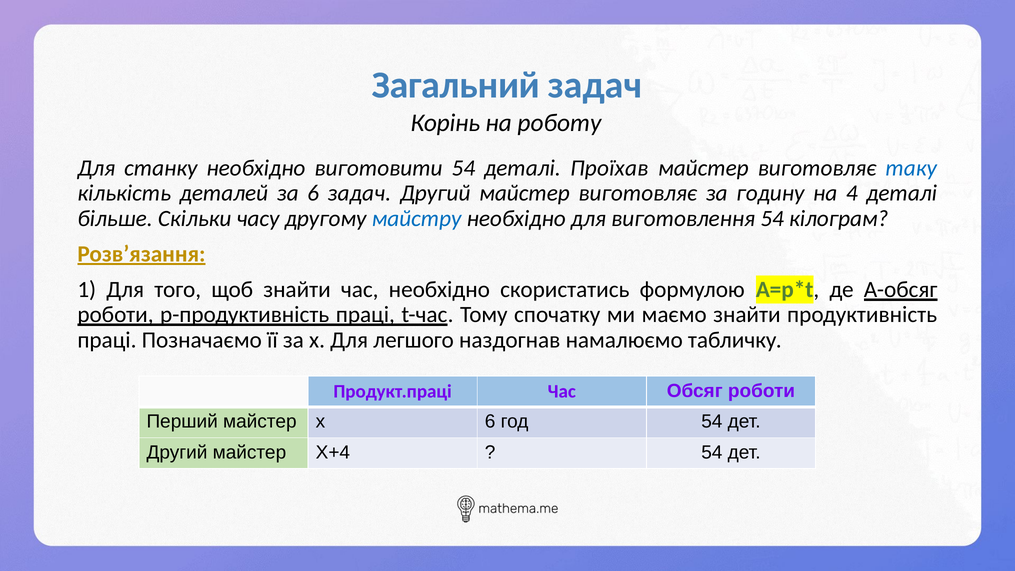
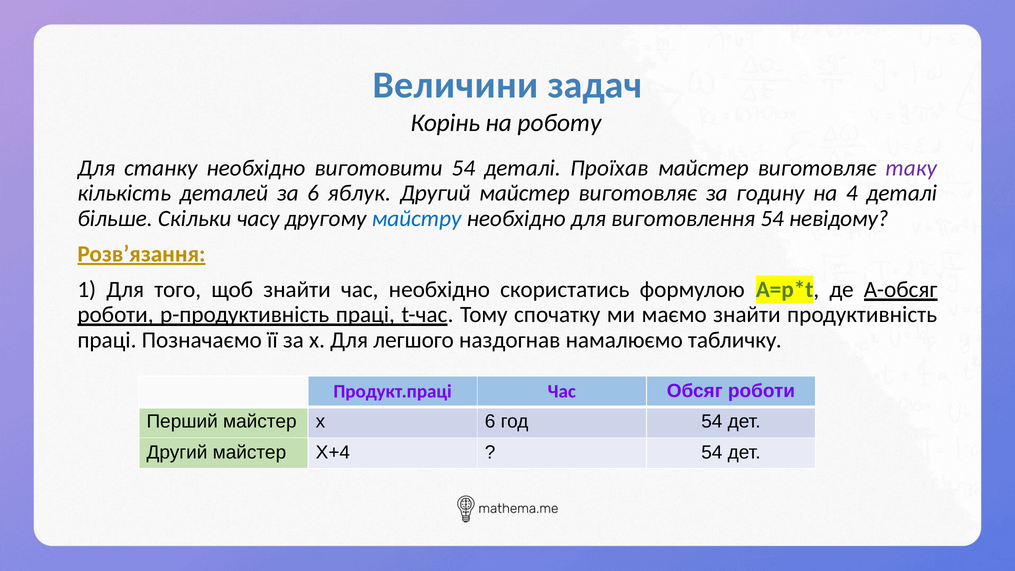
Загальний: Загальний -> Величини (456, 85)
таку colour: blue -> purple (911, 168)
6 задач: задач -> яблук (359, 193)
кілограм: кілограм -> невідому (839, 218)
